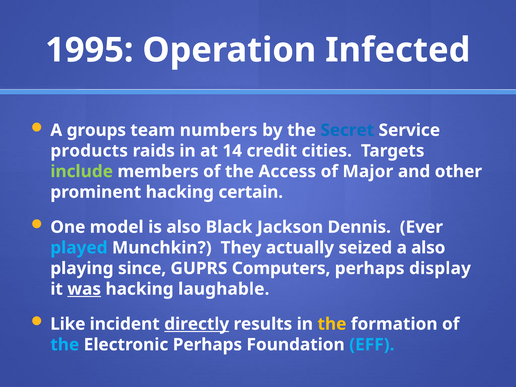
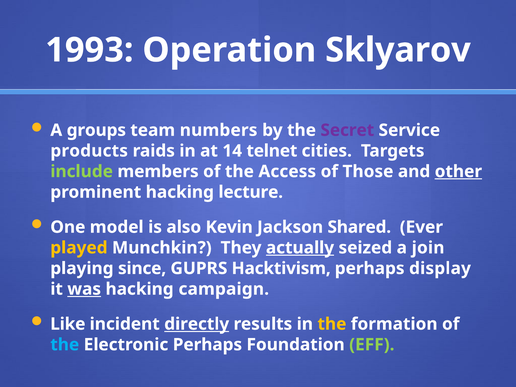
1995: 1995 -> 1993 (89, 50)
Infected: Infected -> Sklyarov (398, 50)
Secret colour: blue -> purple (347, 130)
credit: credit -> telnet (272, 151)
Major: Major -> Those (368, 171)
other underline: none -> present (458, 171)
certain: certain -> lecture (251, 192)
Black: Black -> Kevin (229, 227)
Dennis: Dennis -> Shared (359, 227)
played colour: light blue -> yellow (79, 248)
actually underline: none -> present (300, 248)
a also: also -> join (428, 248)
Computers: Computers -> Hacktivism (281, 268)
laughable: laughable -> campaign (224, 289)
EFF colour: light blue -> light green (372, 345)
